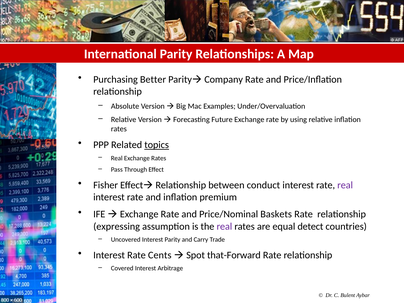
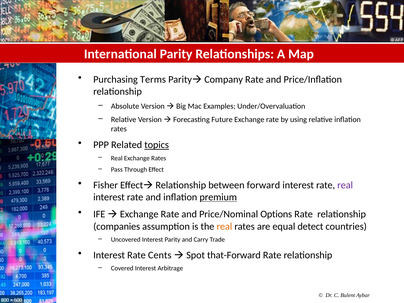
Better: Better -> Terms (153, 79)
conduct: conduct -> forward (263, 185)
premium underline: none -> present (218, 197)
Baskets: Baskets -> Options (276, 214)
expressing: expressing -> companies (117, 226)
real colour: purple -> orange (224, 226)
